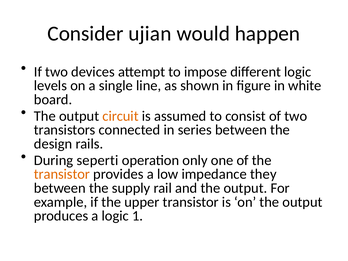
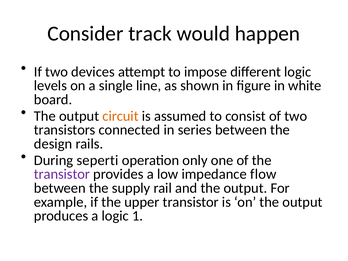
ujian: ujian -> track (150, 34)
transistor colour: orange -> purple (62, 174)
they: they -> flow (263, 174)
